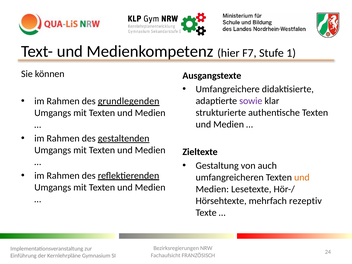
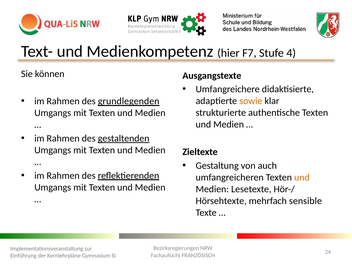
1: 1 -> 4 (291, 53)
sowie colour: purple -> orange (251, 101)
rezeptiv: rezeptiv -> sensible (305, 201)
